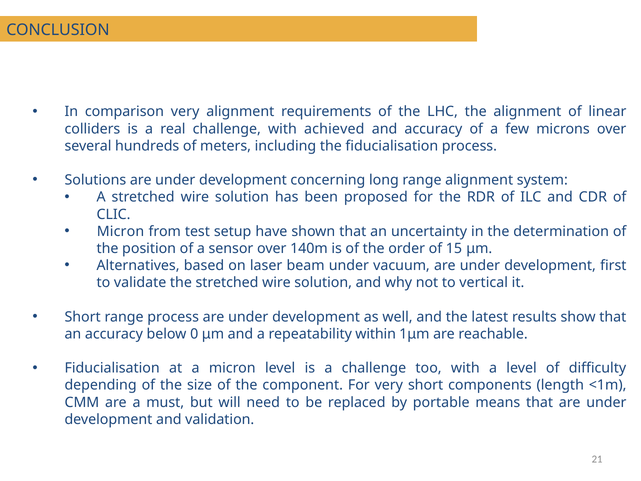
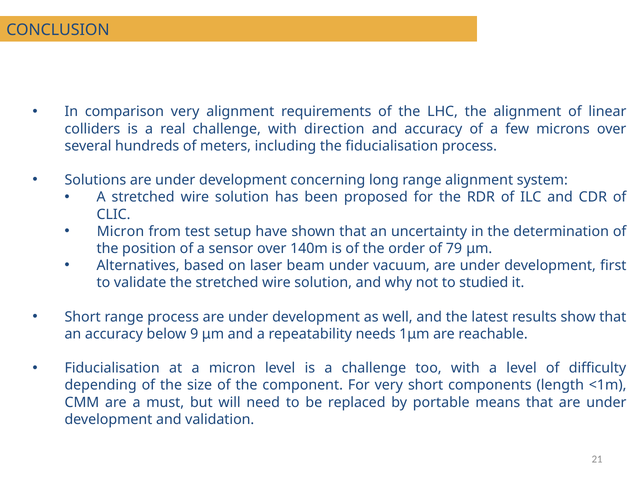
achieved: achieved -> direction (334, 129)
15: 15 -> 79 (454, 248)
vertical: vertical -> studied (484, 283)
0: 0 -> 9 (194, 334)
within: within -> needs (376, 334)
